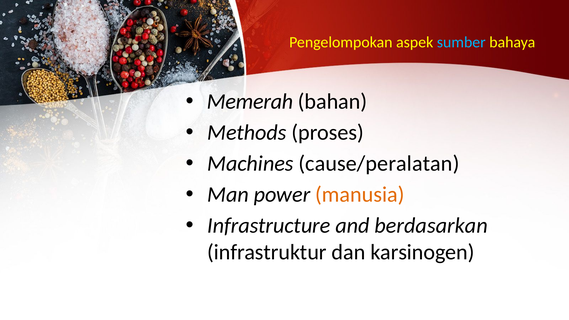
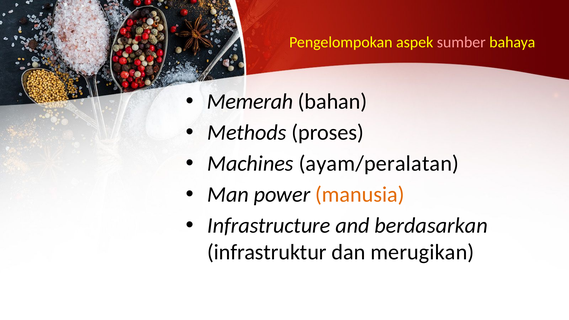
sumber colour: light blue -> pink (461, 42)
cause/peralatan: cause/peralatan -> ayam/peralatan (379, 164)
karsinogen: karsinogen -> merugikan (422, 252)
